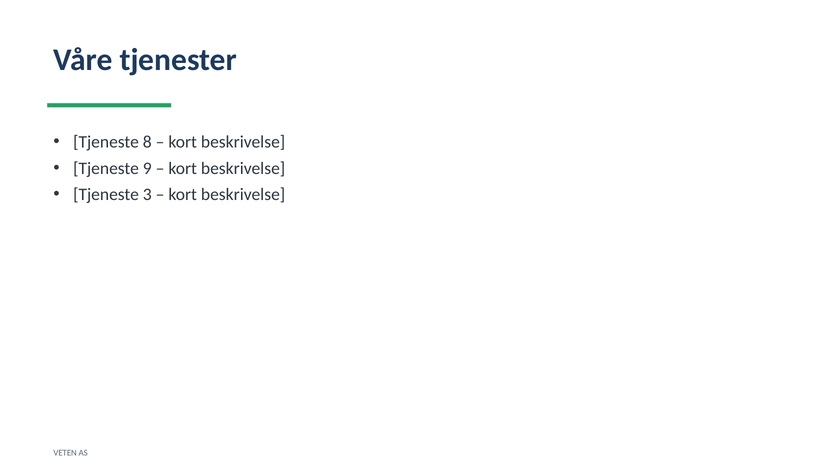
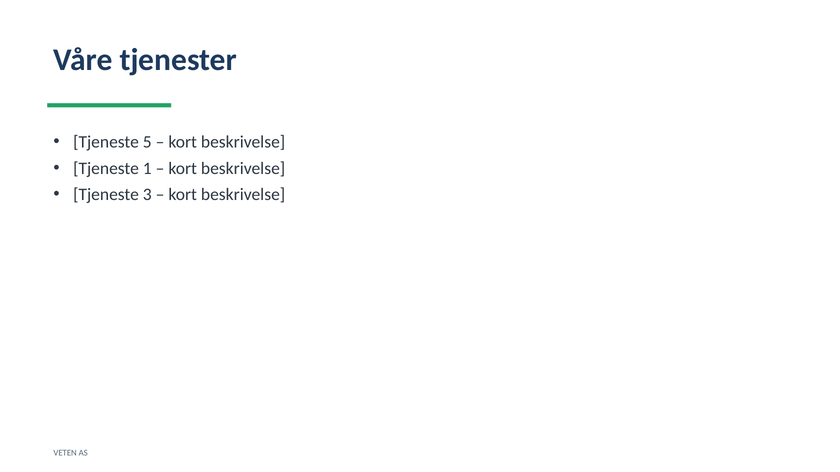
8: 8 -> 5 (147, 142)
9: 9 -> 1 (147, 169)
